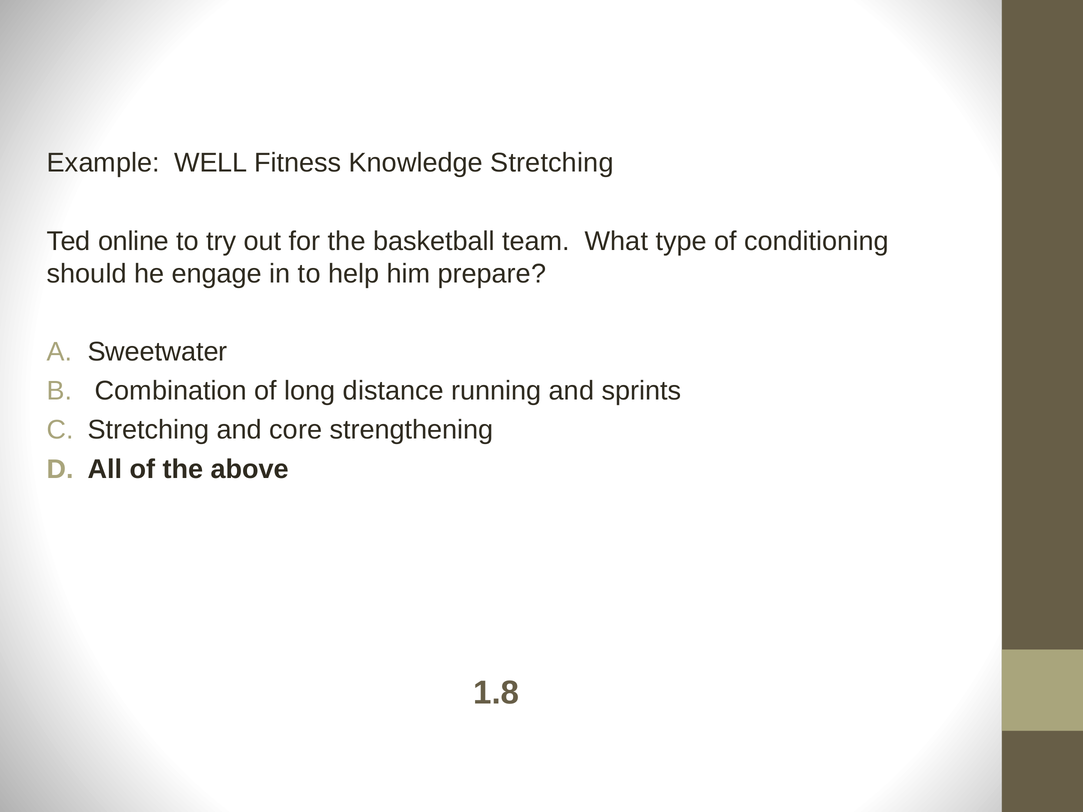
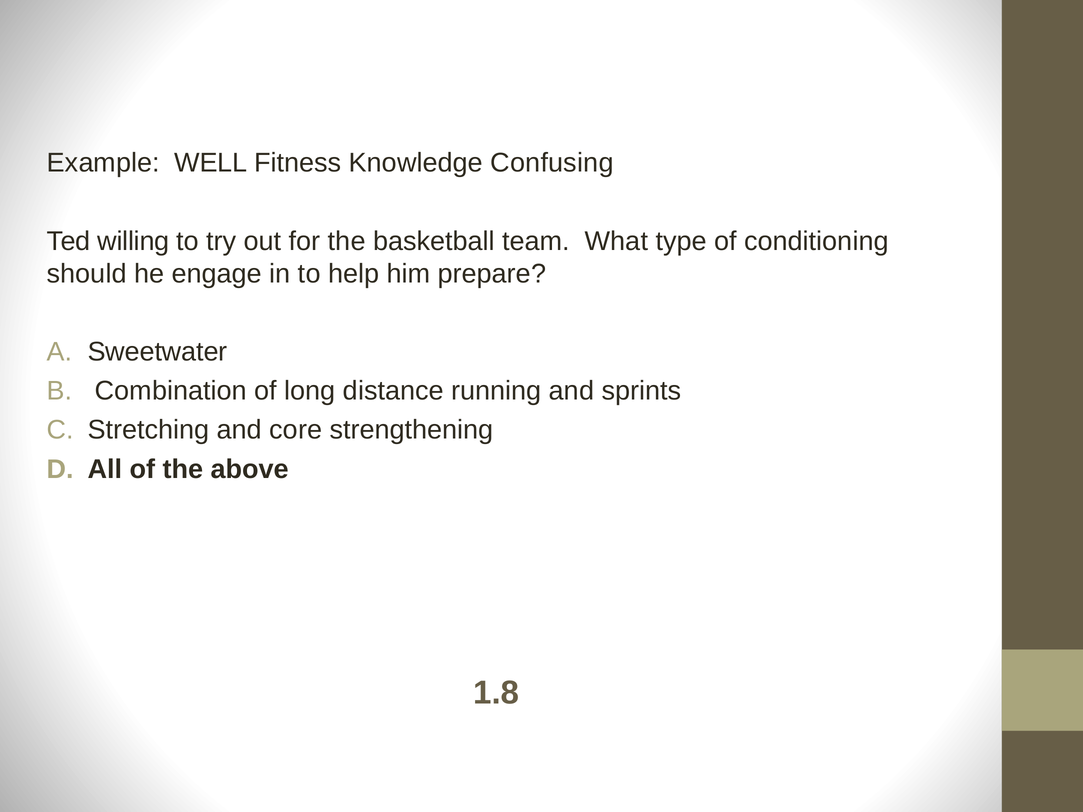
Knowledge Stretching: Stretching -> Confusing (552, 163)
online: online -> willing (134, 241)
